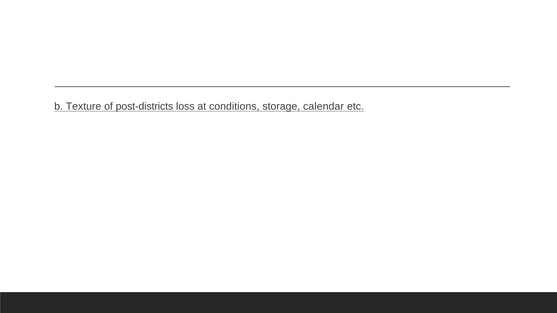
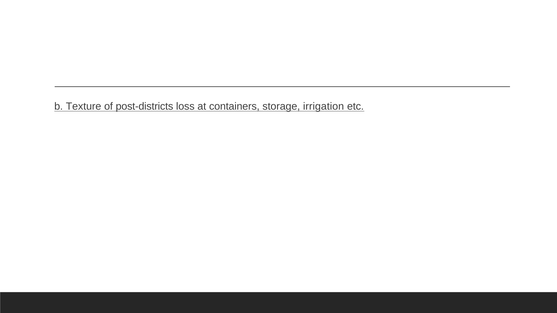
conditions: conditions -> containers (234, 107)
calendar: calendar -> irrigation (324, 107)
